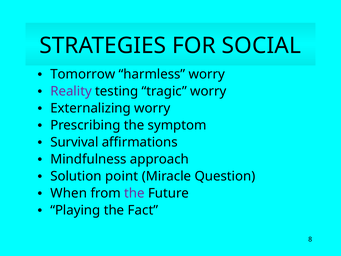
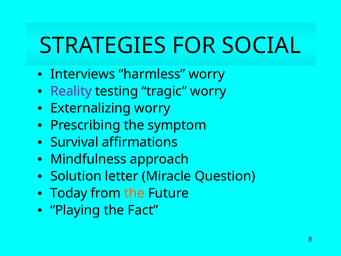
Tomorrow: Tomorrow -> Interviews (83, 74)
point: point -> letter (122, 176)
When: When -> Today (69, 193)
the colour: purple -> orange (134, 193)
